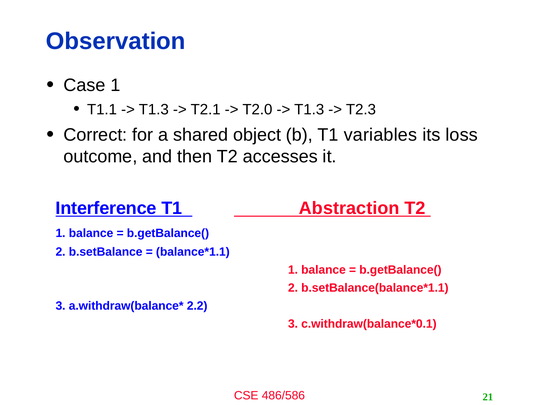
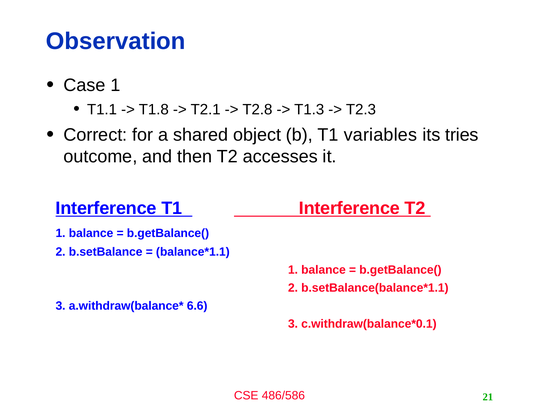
T1.3: T1.3 -> T1.8 (154, 109)
T2.0: T2.0 -> T2.8 (257, 109)
loss: loss -> tries (462, 135)
T1 Abstraction: Abstraction -> Interference (349, 208)
2.2: 2.2 -> 6.6 (197, 305)
